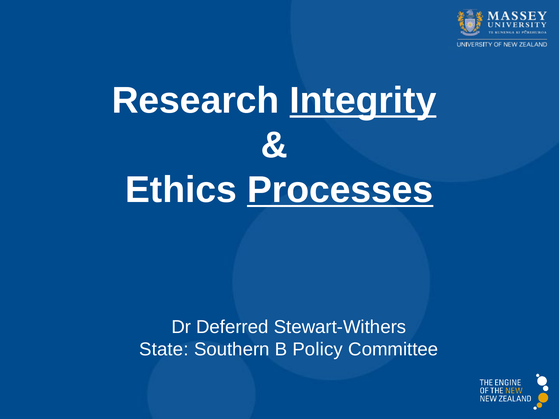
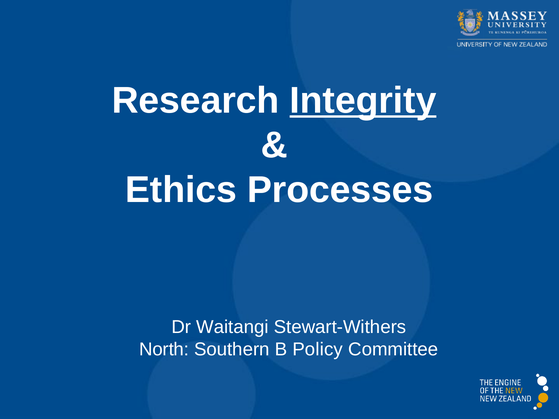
Processes underline: present -> none (340, 190)
Deferred: Deferred -> Waitangi (232, 327)
State: State -> North (164, 350)
